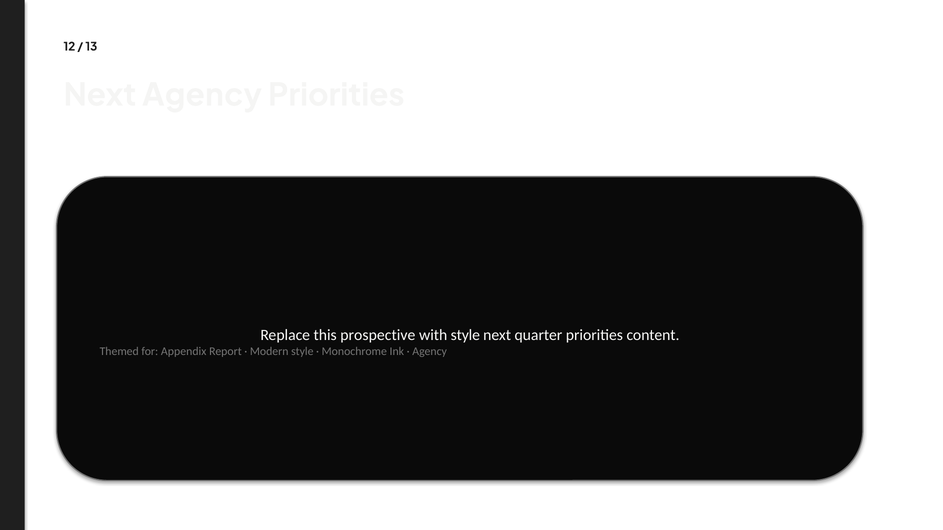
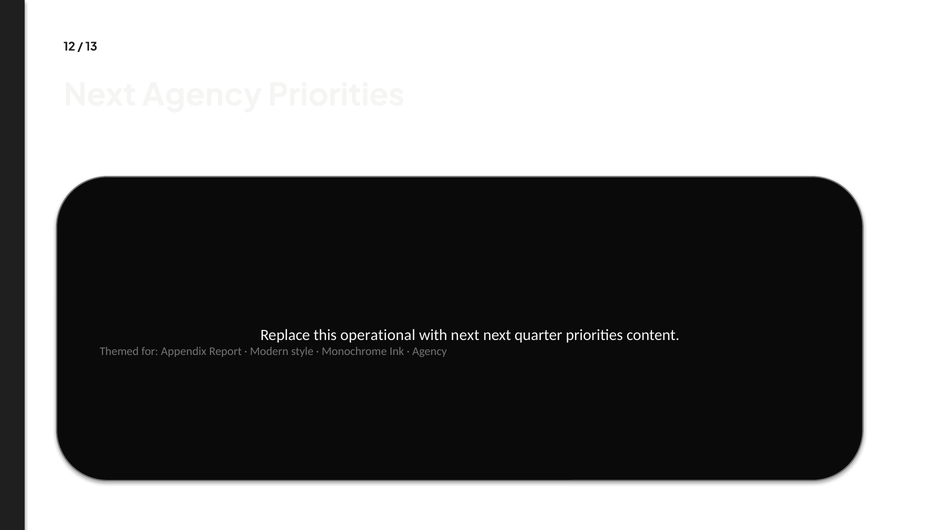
prospective: prospective -> operational (378, 335)
with style: style -> next (465, 335)
